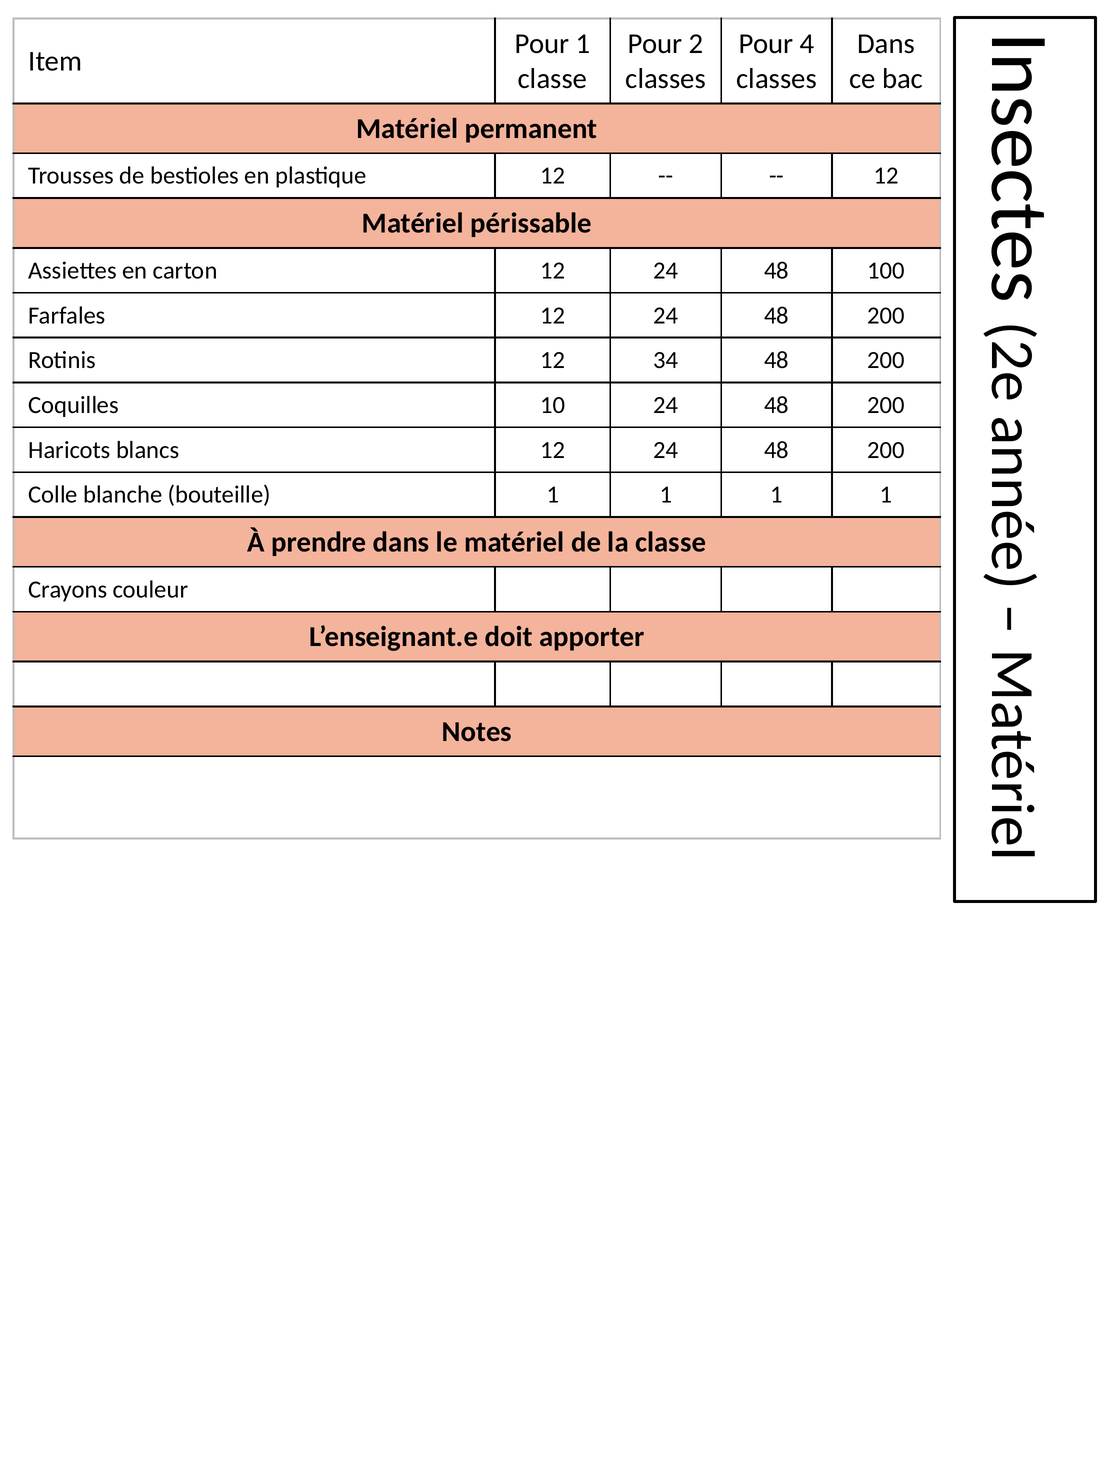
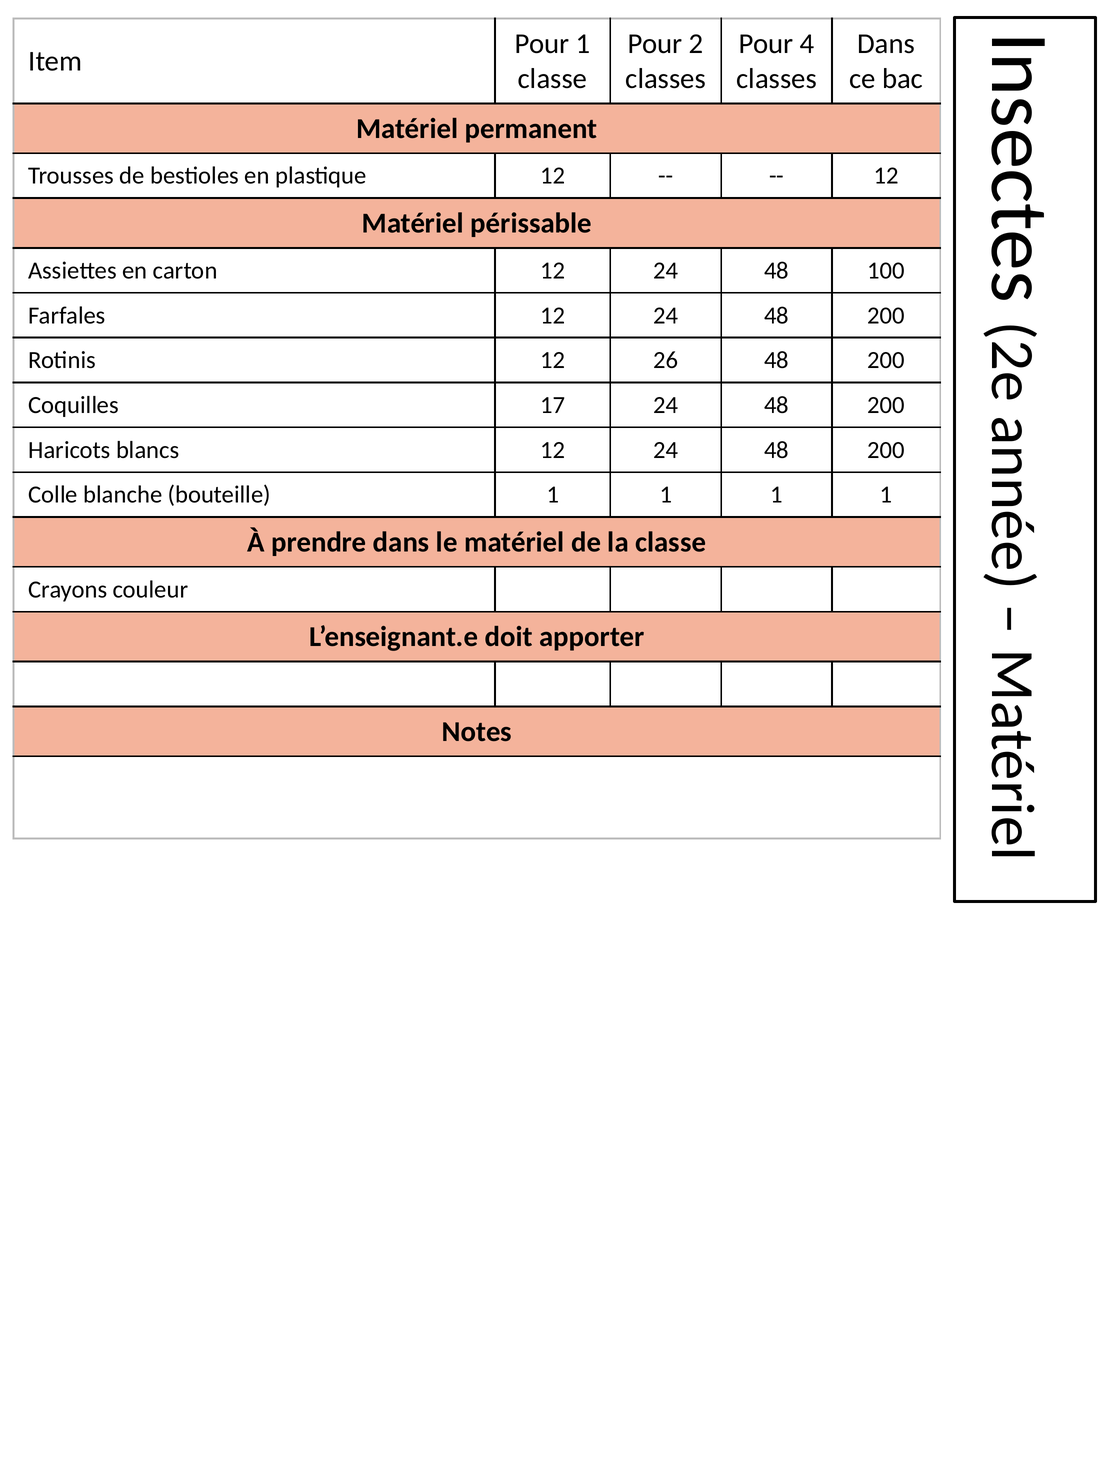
34: 34 -> 26 (666, 360)
10: 10 -> 17 (553, 405)
